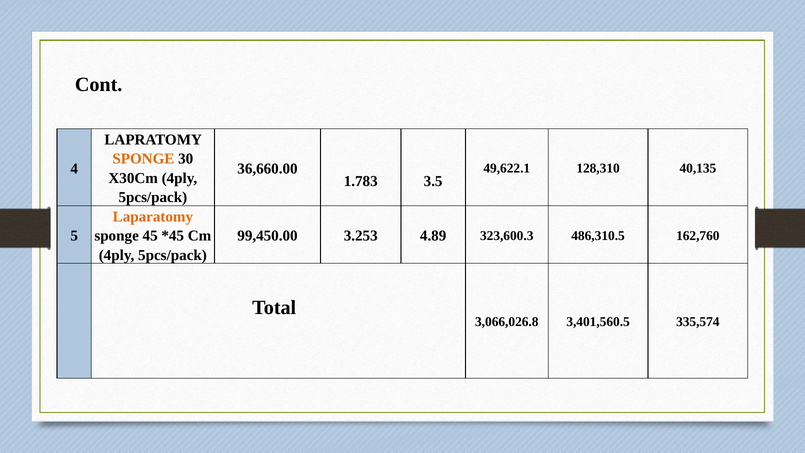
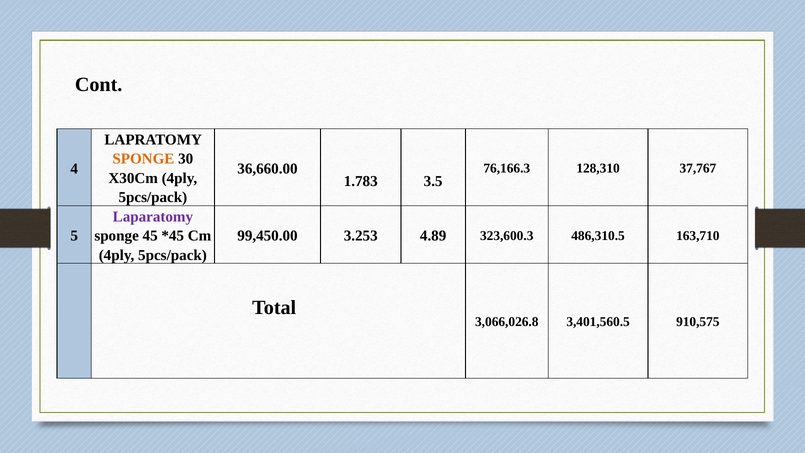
49,622.1: 49,622.1 -> 76,166.3 (507, 168)
40,135: 40,135 -> 37,767 (698, 168)
Laparatomy colour: orange -> purple (153, 217)
162,760: 162,760 -> 163,710 (698, 236)
335,574: 335,574 -> 910,575 (698, 322)
